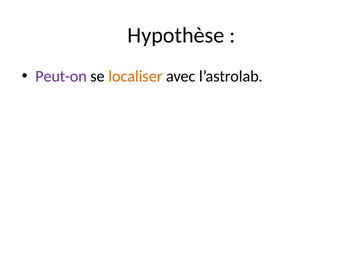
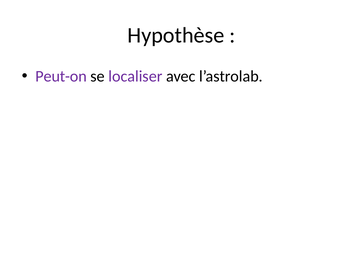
localiser colour: orange -> purple (135, 76)
